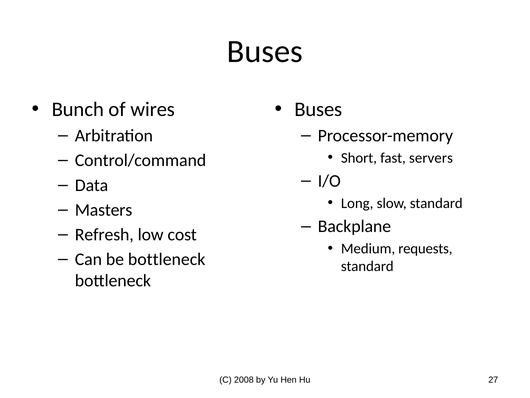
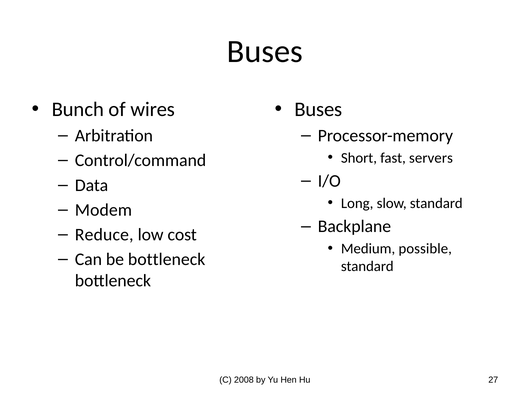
Masters: Masters -> Modem (103, 210)
Refresh: Refresh -> Reduce (104, 234)
requests: requests -> possible (425, 248)
